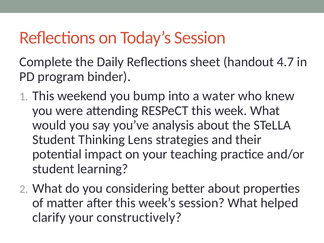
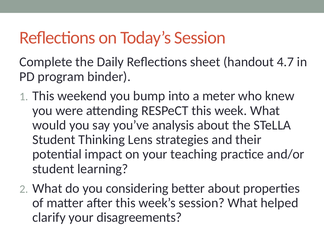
water: water -> meter (219, 96)
constructively: constructively -> disagreements (139, 217)
